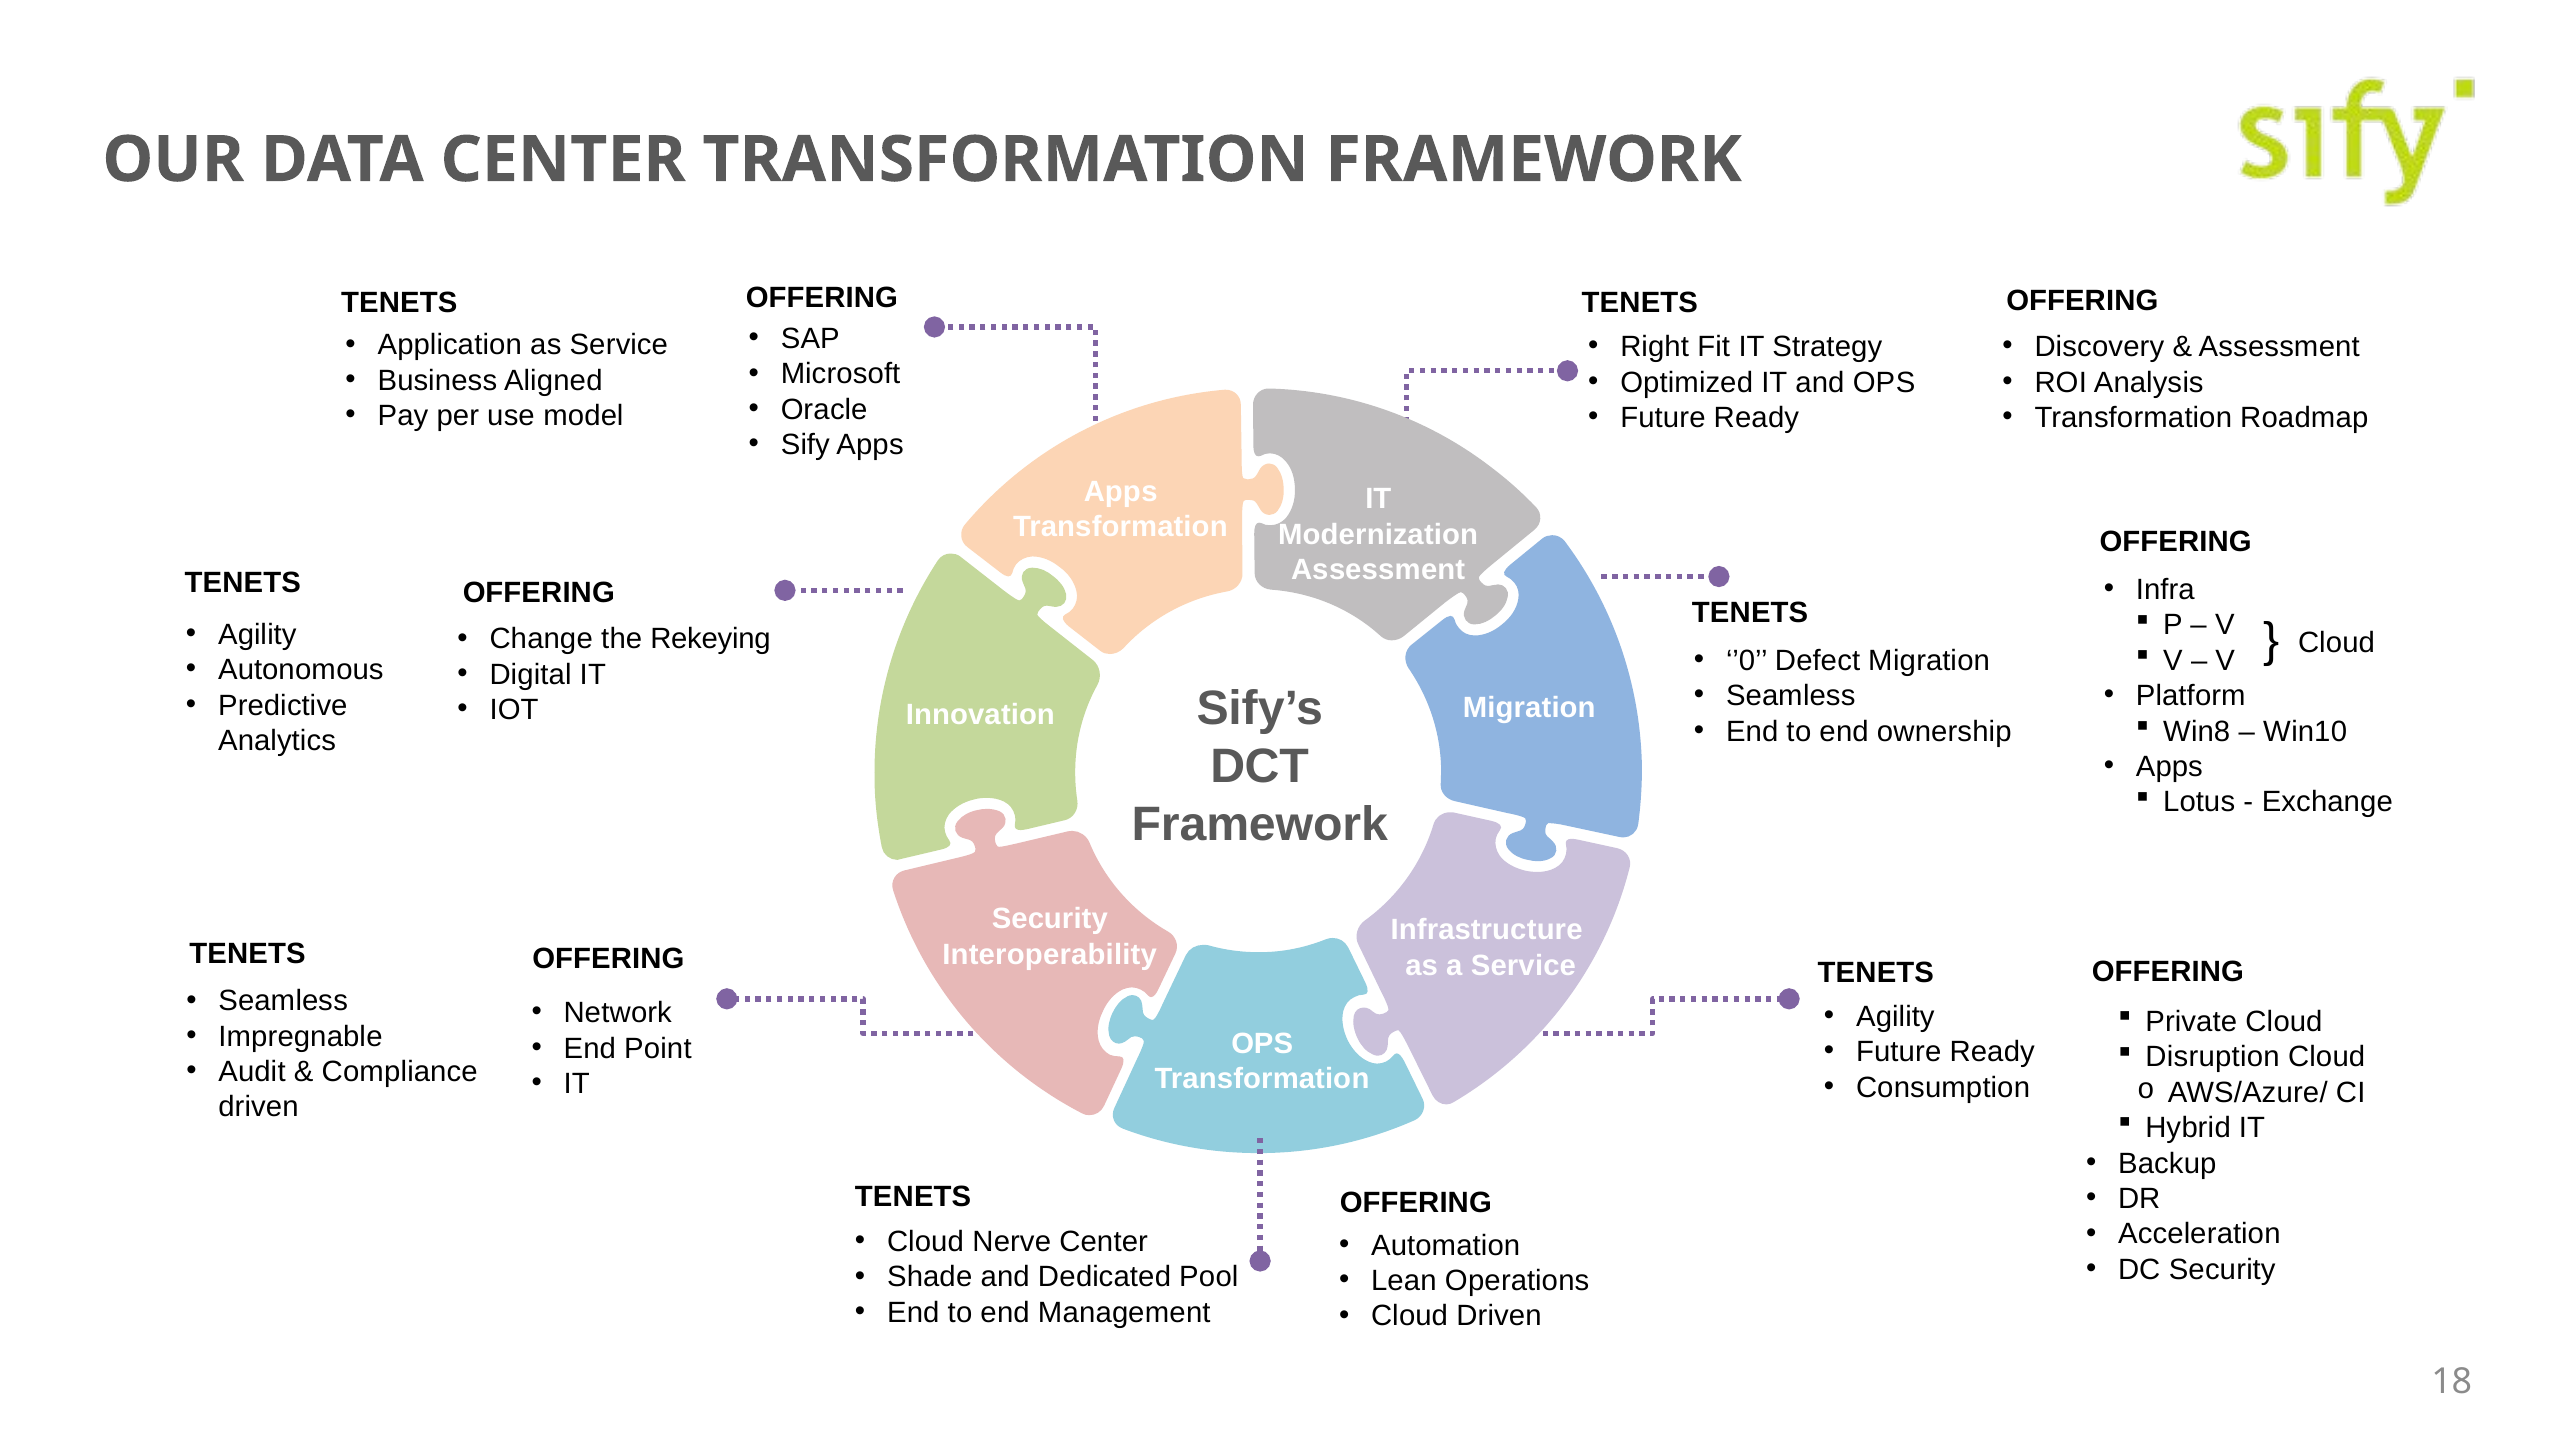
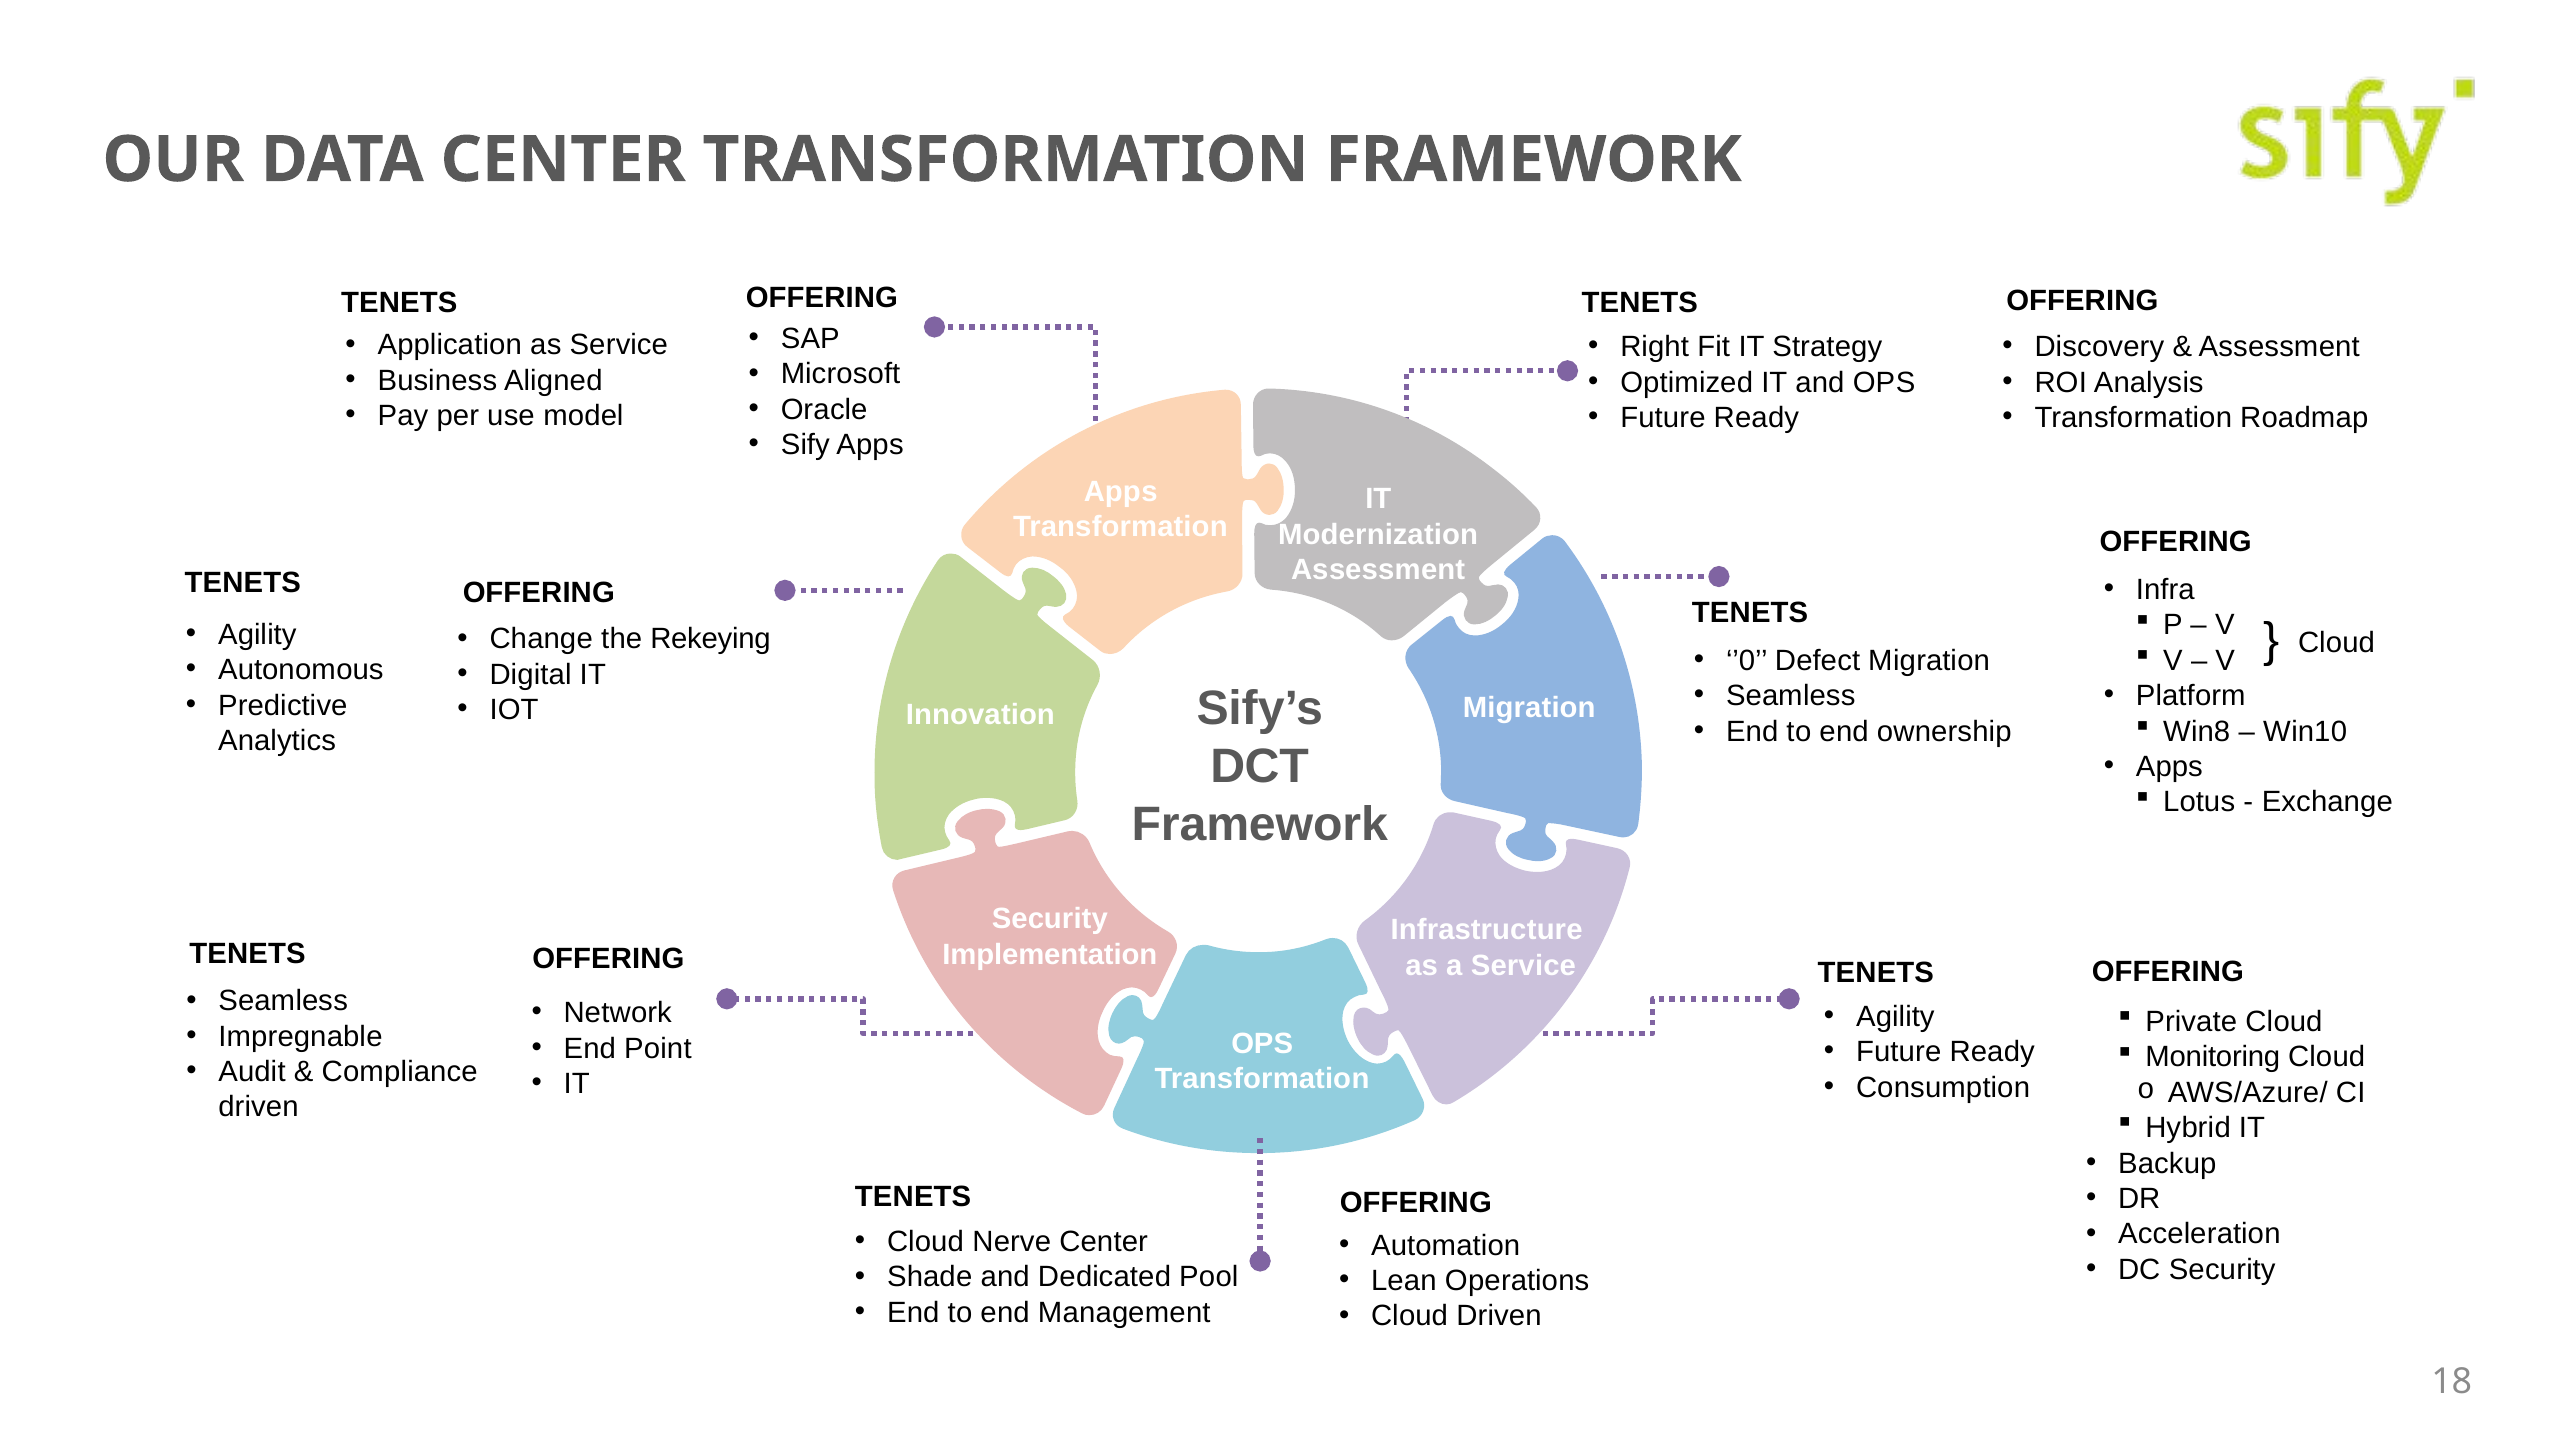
Interoperability: Interoperability -> Implementation (1050, 955)
Disruption: Disruption -> Monitoring (2213, 1057)
